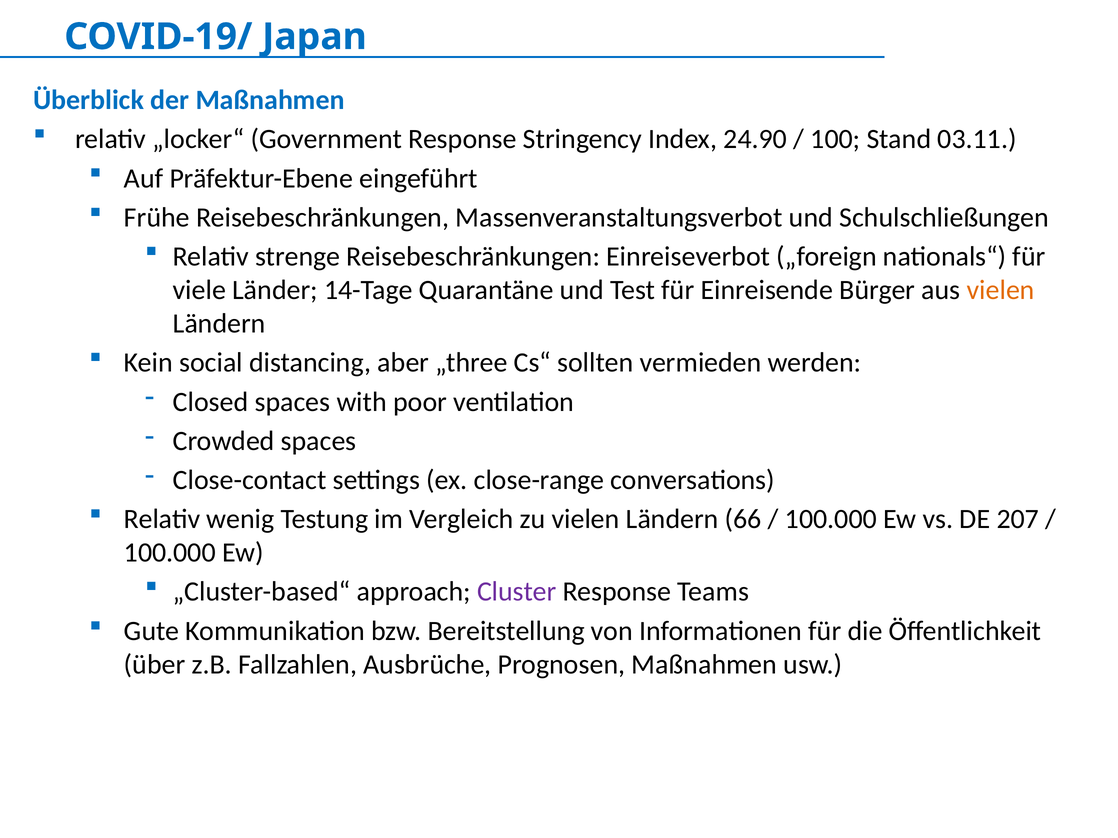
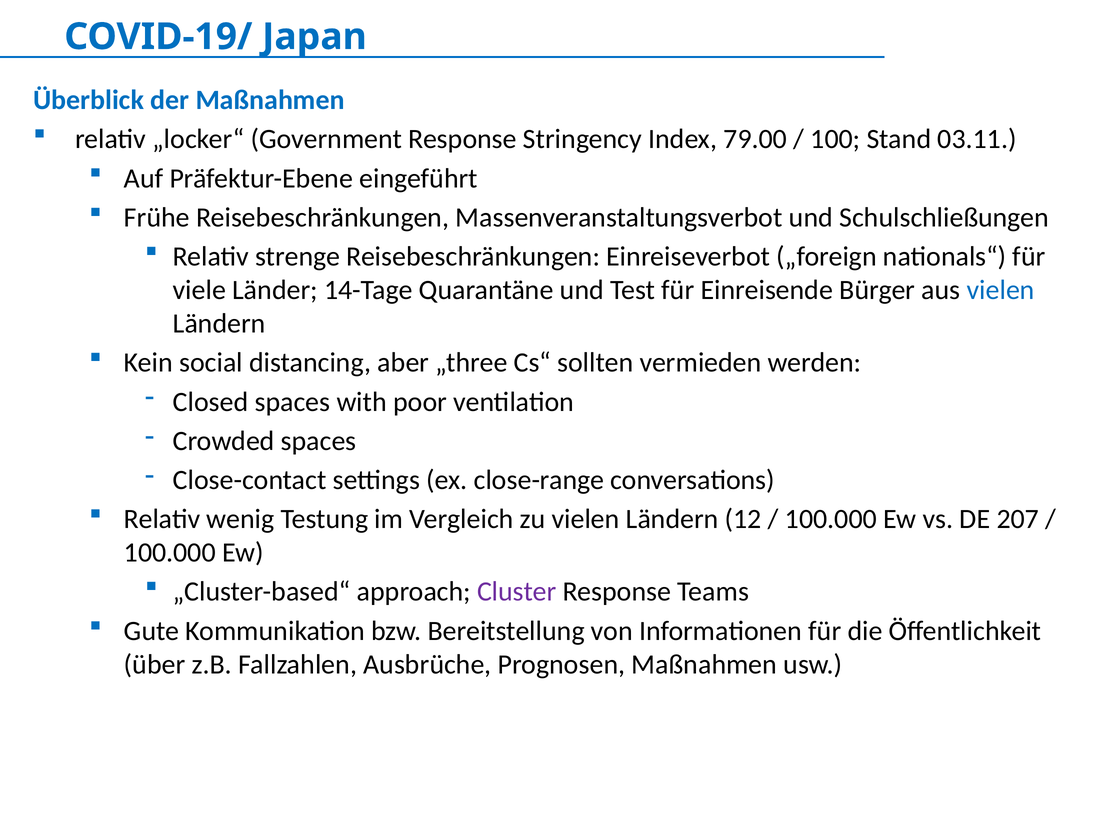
24.90: 24.90 -> 79.00 (755, 139)
vielen colour: orange -> blue (1001, 290)
66: 66 -> 12 (743, 519)
